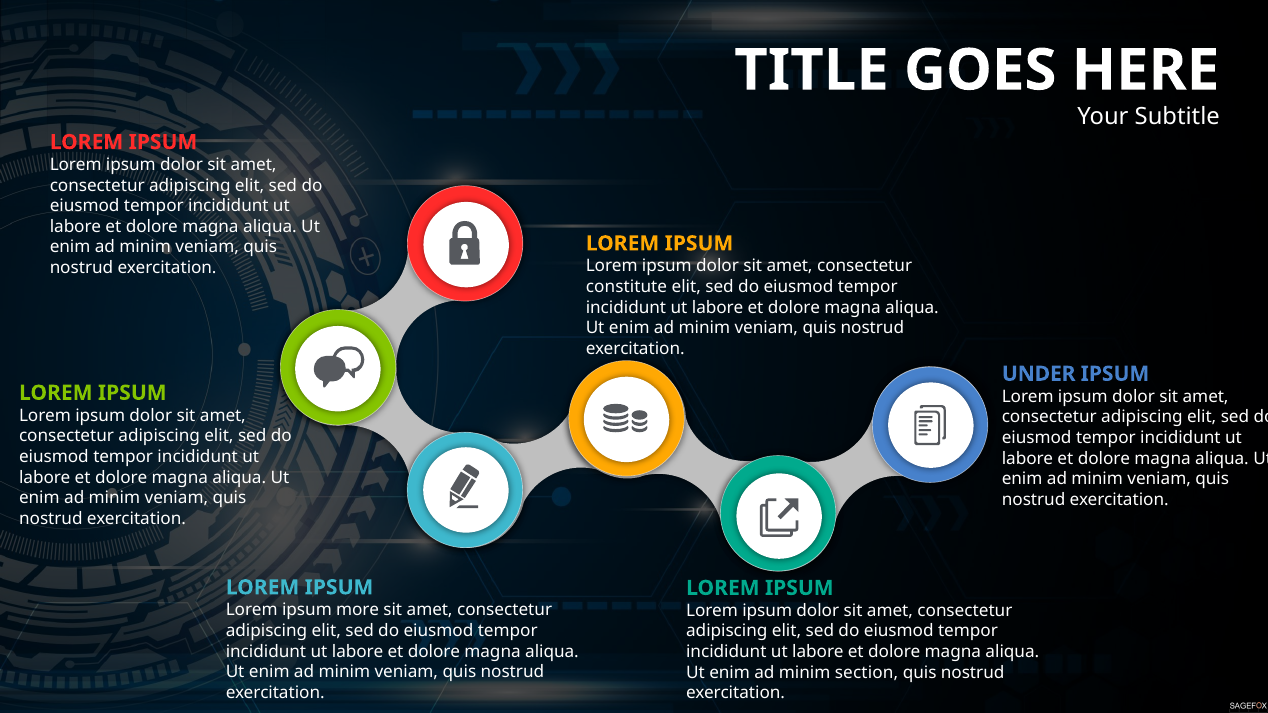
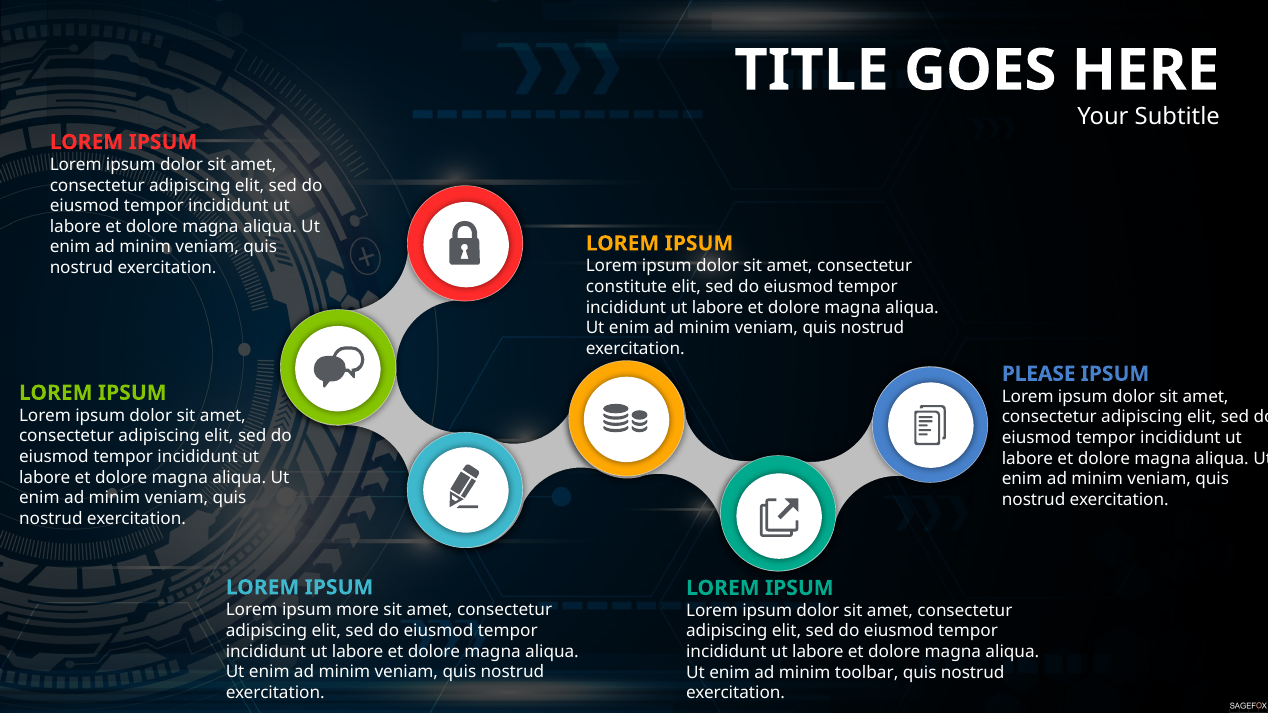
UNDER: UNDER -> PLEASE (1039, 374)
section: section -> toolbar (867, 673)
